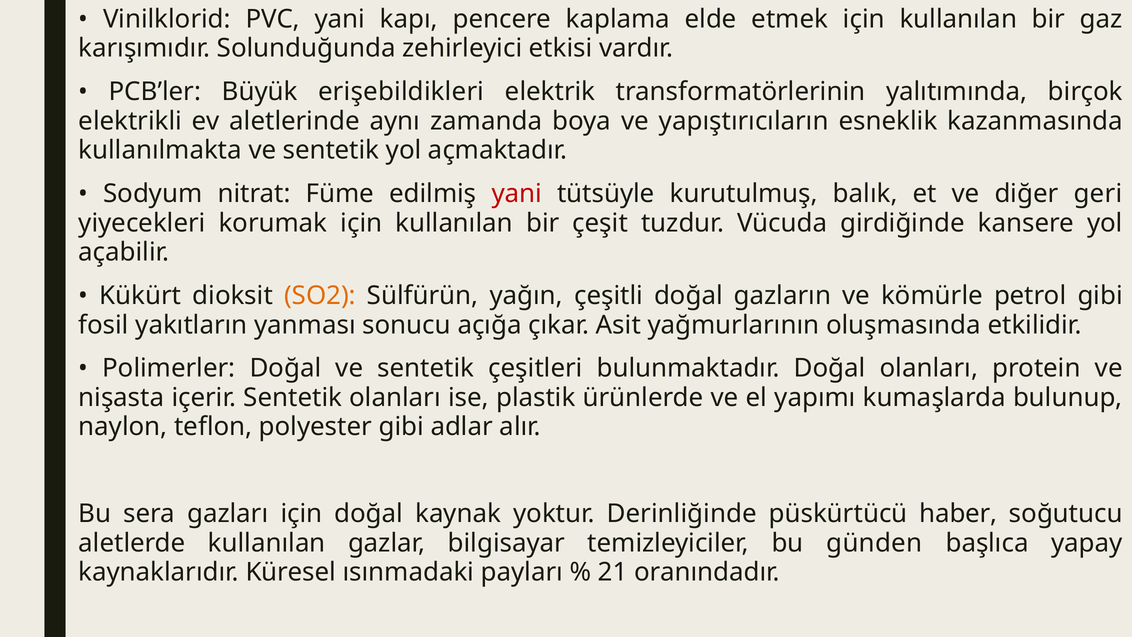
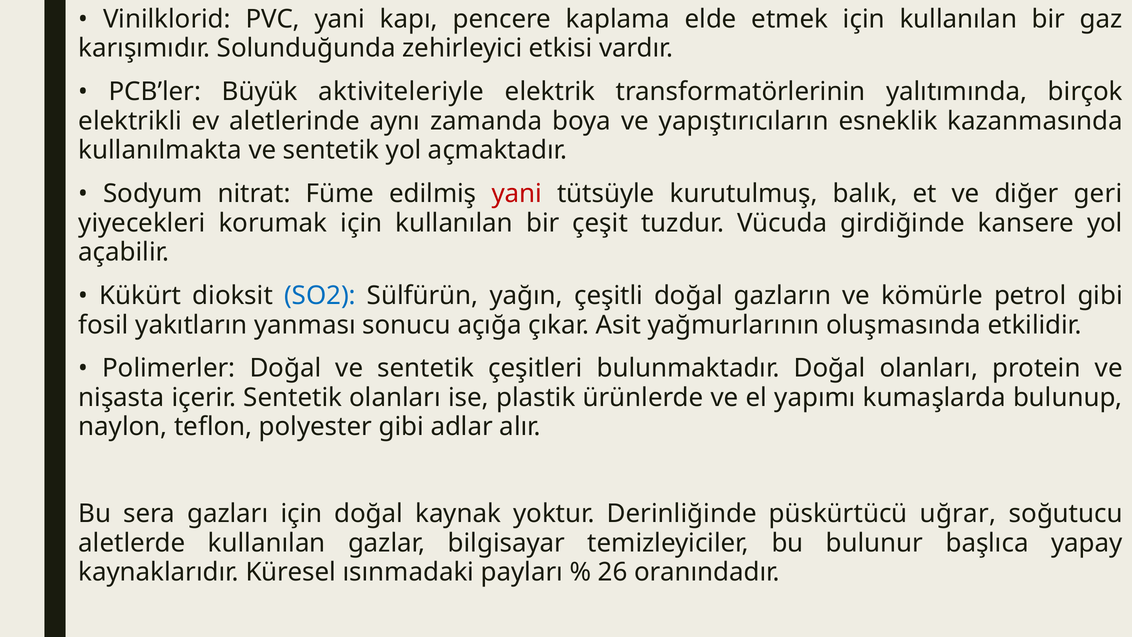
erişebildikleri: erişebildikleri -> aktiviteleriyle (401, 92)
SO2 colour: orange -> blue (320, 296)
haber: haber -> uğrar (958, 514)
günden: günden -> bulunur (875, 543)
21: 21 -> 26 (613, 572)
